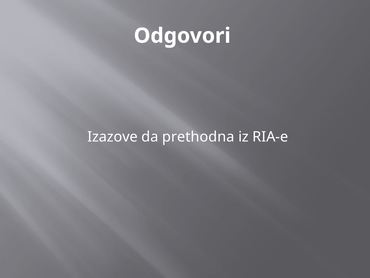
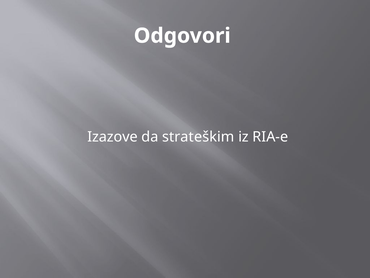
prethodna: prethodna -> strateškim (198, 137)
